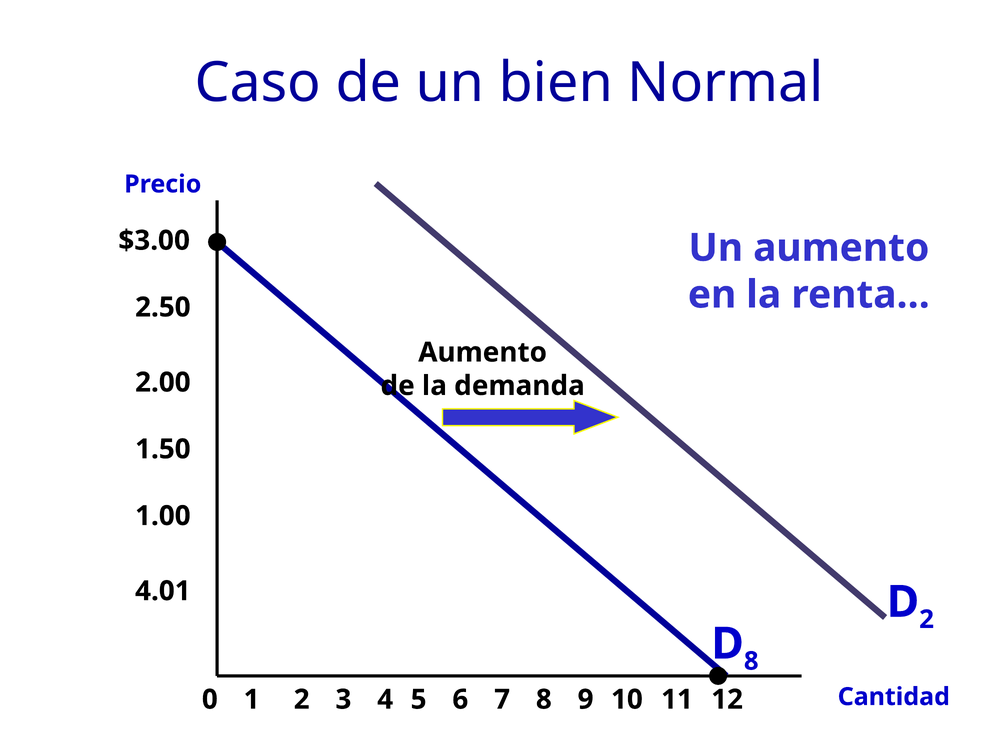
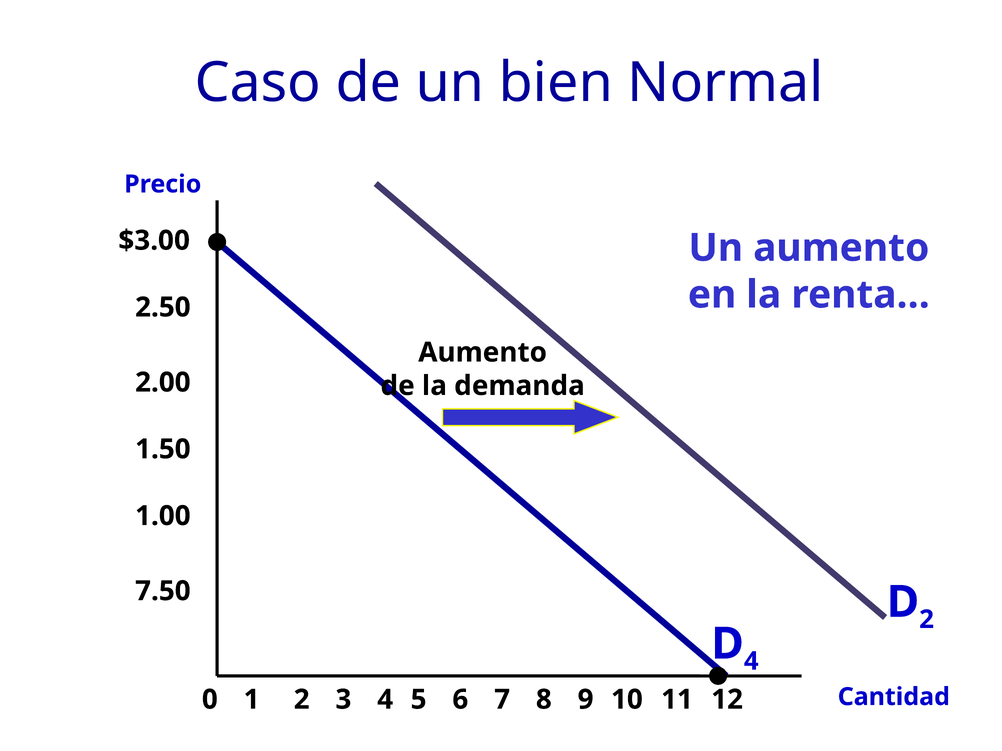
4.01: 4.01 -> 7.50 (163, 591)
8: 8 -> 4 (751, 662)
